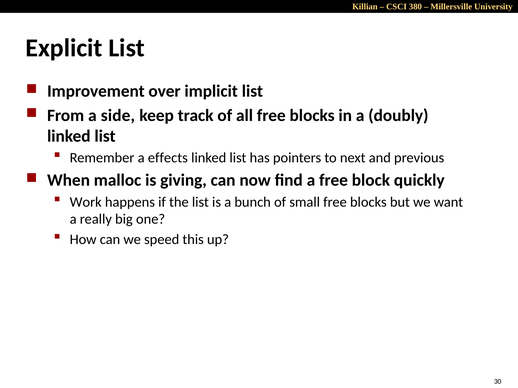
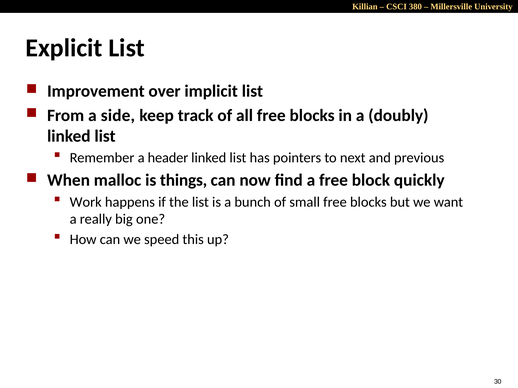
effects: effects -> header (168, 158)
giving: giving -> things (184, 181)
